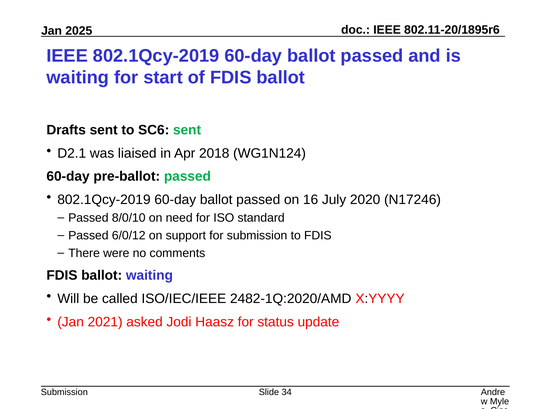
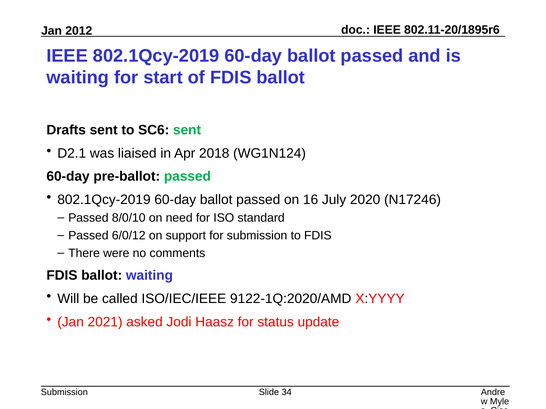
2025: 2025 -> 2012 (79, 31)
2482-1Q:2020/AMD: 2482-1Q:2020/AMD -> 9122-1Q:2020/AMD (291, 299)
